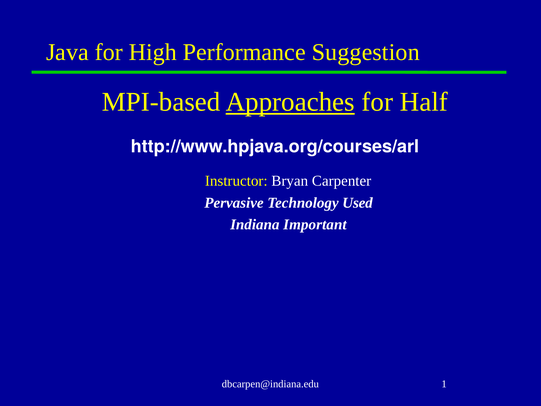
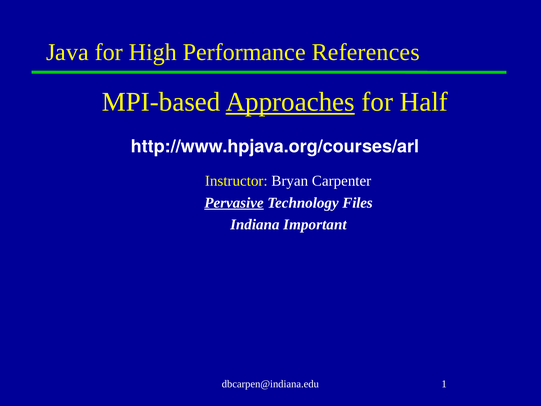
Suggestion: Suggestion -> References (366, 52)
Pervasive underline: none -> present (234, 203)
Used: Used -> Files (358, 203)
